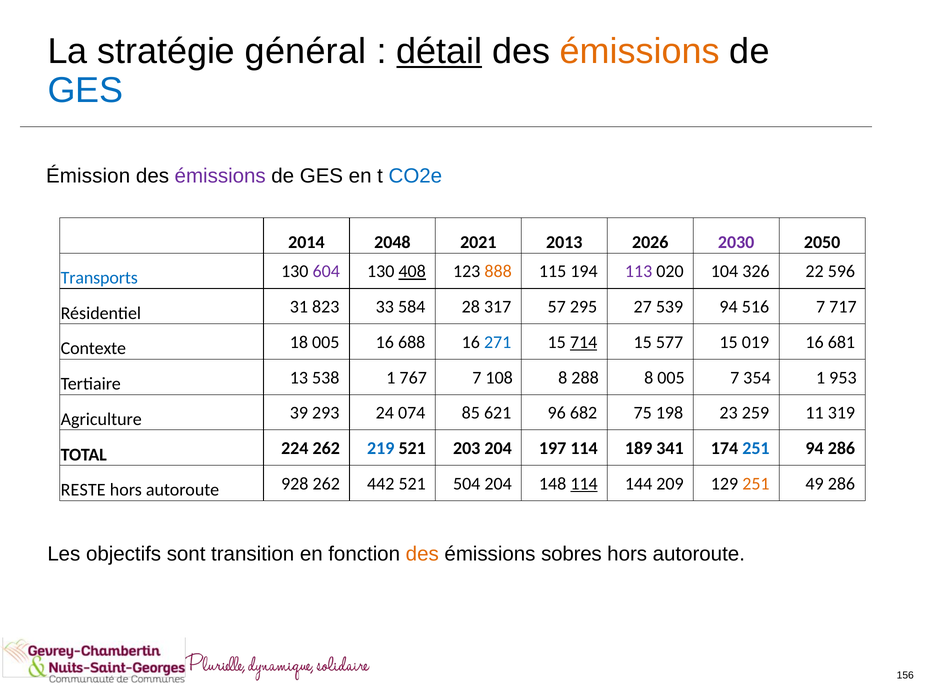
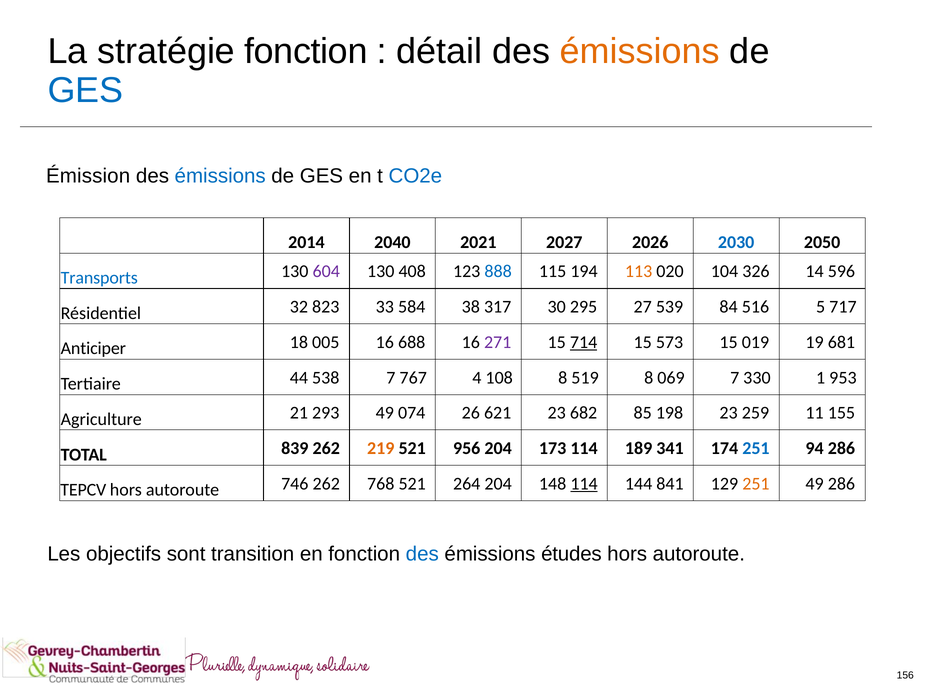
stratégie général: général -> fonction (306, 52)
détail underline: present -> none (439, 52)
émissions colour: purple -> blue (220, 176)
2048: 2048 -> 2040 (392, 243)
2013: 2013 -> 2027 (564, 243)
2030 colour: purple -> blue (736, 243)
408 underline: present -> none (412, 272)
888 colour: orange -> blue (498, 272)
113 colour: purple -> orange (639, 272)
22: 22 -> 14 (815, 272)
31: 31 -> 32 (299, 307)
28: 28 -> 38 (471, 307)
57: 57 -> 30 (557, 307)
539 94: 94 -> 84 (729, 307)
516 7: 7 -> 5 (821, 307)
Contexte: Contexte -> Anticiper (93, 349)
271 colour: blue -> purple (498, 343)
577: 577 -> 573 (670, 343)
019 16: 16 -> 19 (815, 343)
13: 13 -> 44 (299, 378)
538 1: 1 -> 7 (391, 378)
767 7: 7 -> 4 (477, 378)
288: 288 -> 519 (585, 378)
8 005: 005 -> 069 (671, 378)
354: 354 -> 330 (757, 378)
39: 39 -> 21 (299, 413)
293 24: 24 -> 49 (385, 413)
85: 85 -> 26 (471, 413)
621 96: 96 -> 23 (557, 413)
75: 75 -> 85 (643, 413)
319: 319 -> 155 (841, 413)
224: 224 -> 839 (295, 449)
219 colour: blue -> orange (381, 449)
203: 203 -> 956 (467, 449)
197: 197 -> 173 (553, 449)
RESTE: RESTE -> TEPCV (83, 491)
928: 928 -> 746 (295, 484)
442: 442 -> 768 (381, 484)
504: 504 -> 264 (467, 484)
209: 209 -> 841 (670, 484)
des colour: orange -> blue (422, 554)
sobres: sobres -> études (571, 554)
